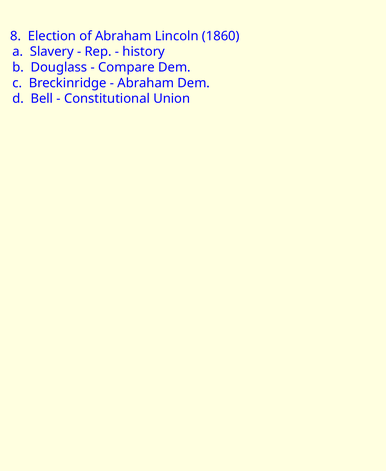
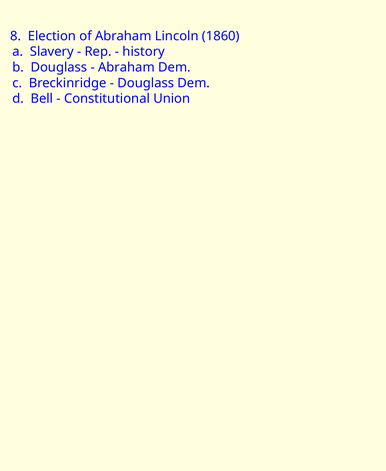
Compare: Compare -> Abraham (126, 67)
Abraham: Abraham -> Douglass (146, 83)
